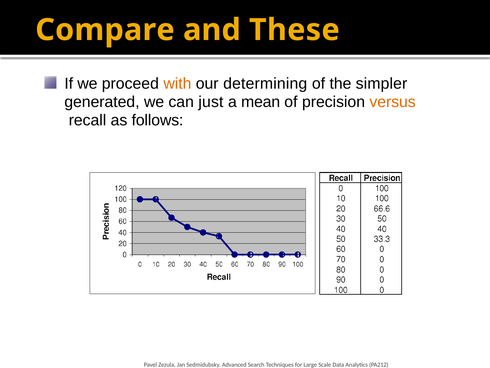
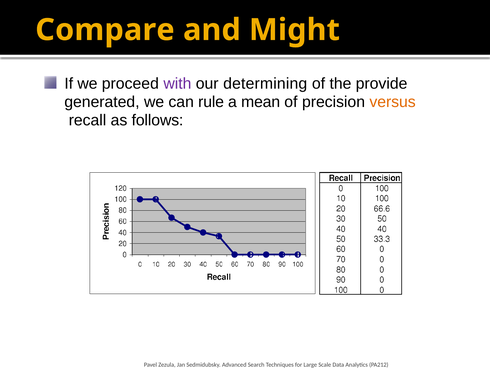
These: These -> Might (294, 30)
with colour: orange -> purple (177, 84)
simpler: simpler -> provide (382, 84)
just: just -> rule (211, 102)
